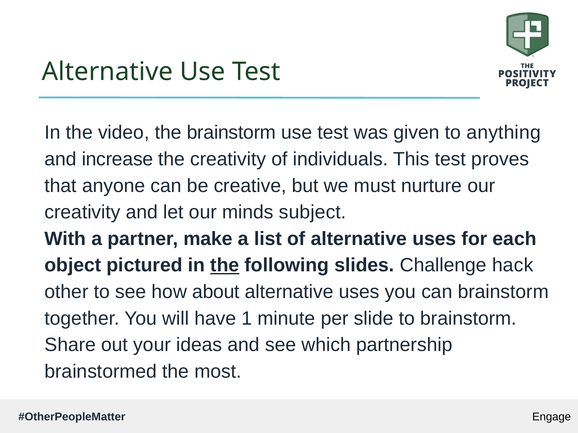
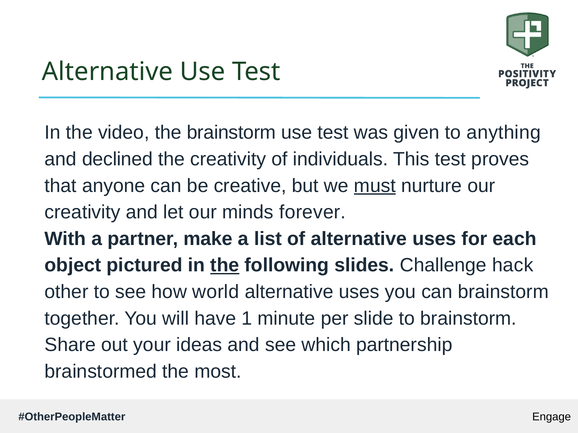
increase: increase -> declined (117, 159)
must underline: none -> present (375, 186)
subject: subject -> forever (313, 212)
about: about -> world (216, 292)
